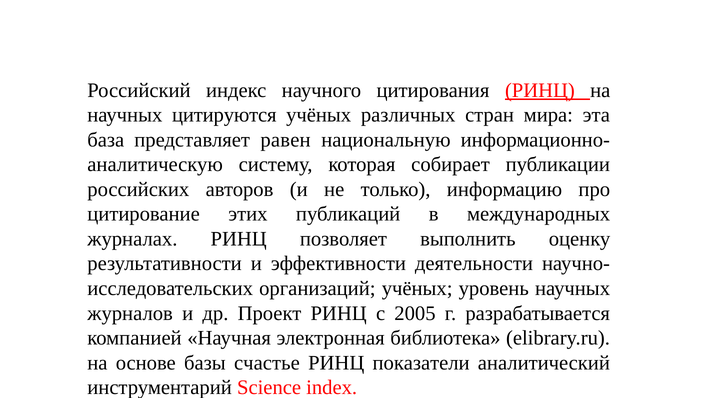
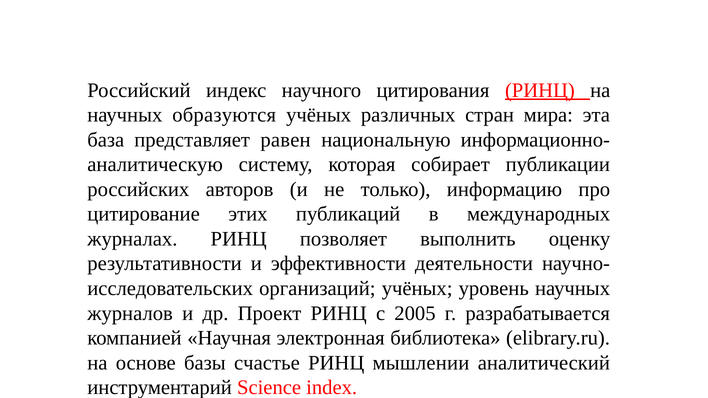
цитируются: цитируются -> образуются (224, 115)
показатели: показатели -> мышлении (421, 363)
